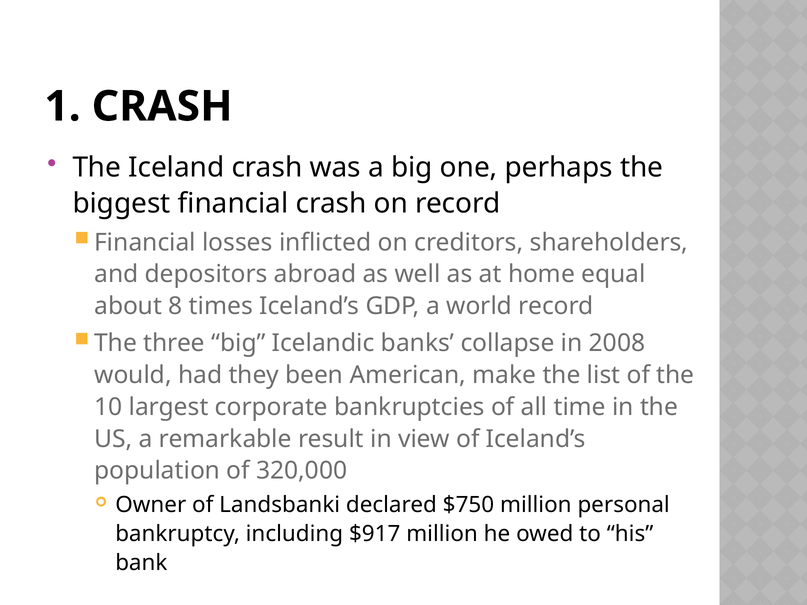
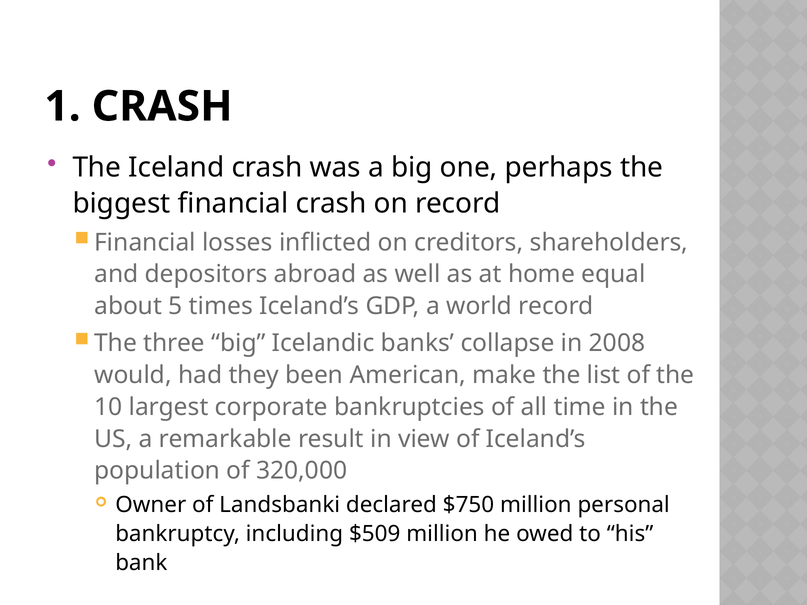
8: 8 -> 5 (176, 306)
$917: $917 -> $509 (375, 534)
